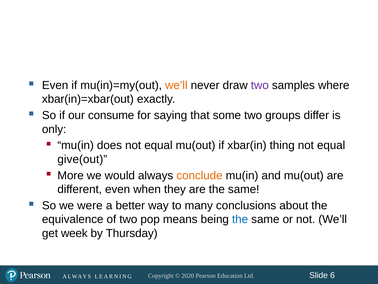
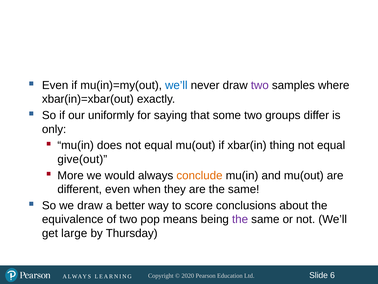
we’ll colour: orange -> blue (176, 85)
consume: consume -> uniformly (111, 115)
we were: were -> draw (90, 205)
many: many -> score (199, 205)
the colour: blue -> purple (240, 219)
week: week -> large (74, 233)
